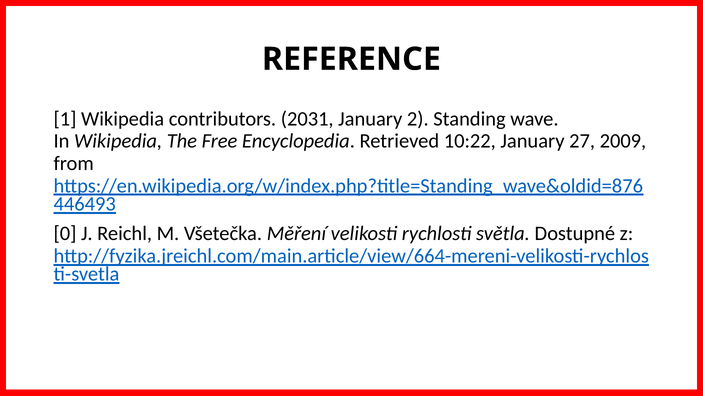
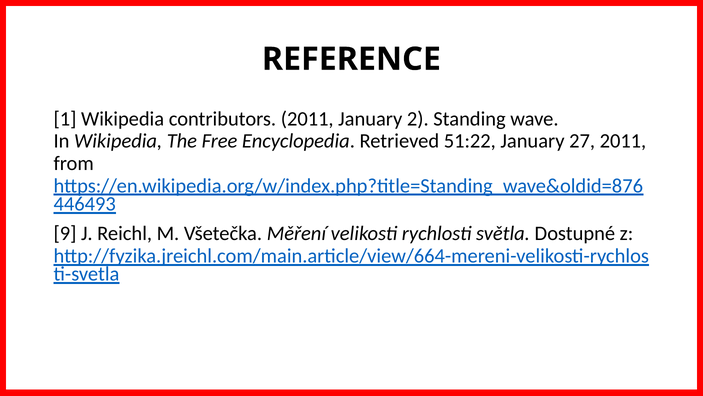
contributors 2031: 2031 -> 2011 (307, 119)
10:22: 10:22 -> 51:22 (470, 141)
27 2009: 2009 -> 2011 (623, 141)
0: 0 -> 9 (65, 233)
